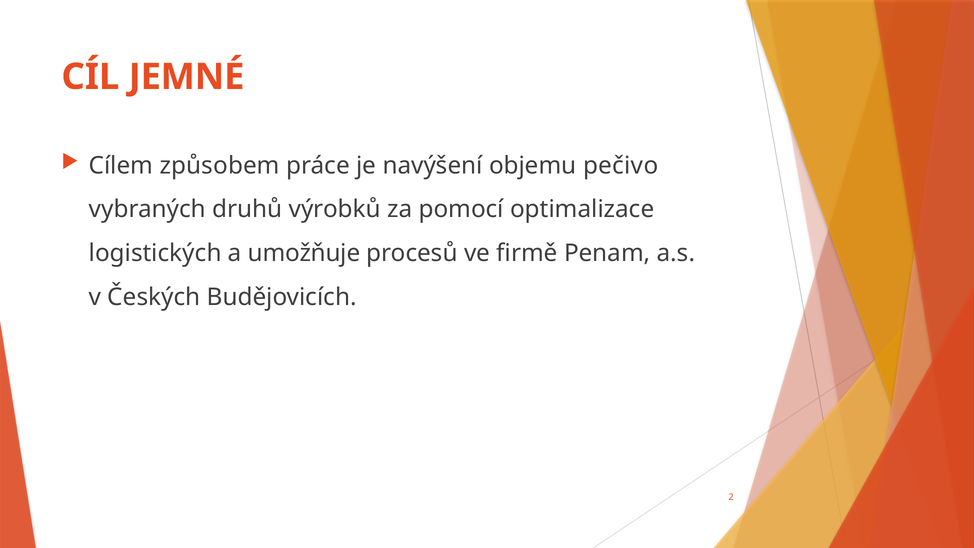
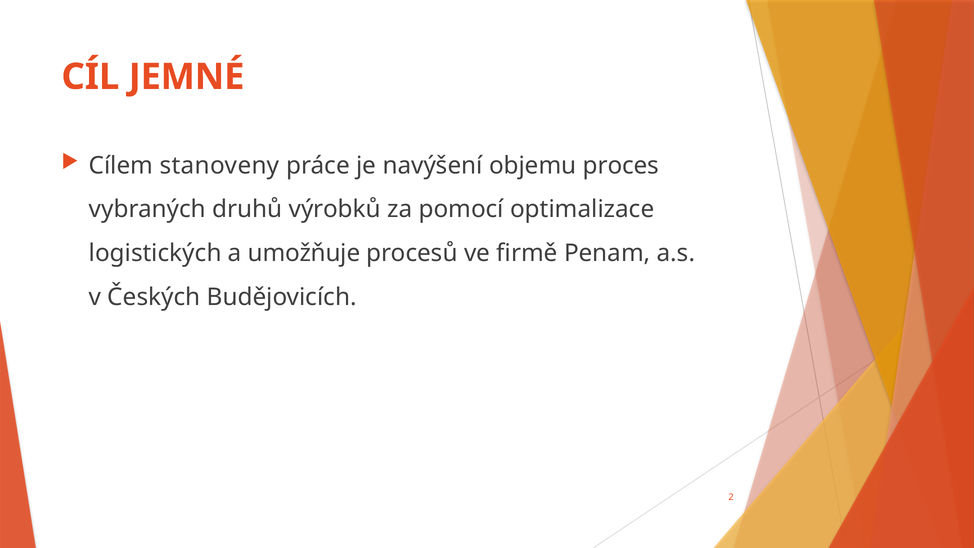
způsobem: způsobem -> stanoveny (220, 165)
pečivo: pečivo -> proces (621, 165)
